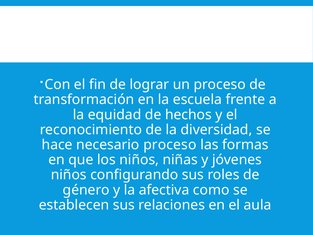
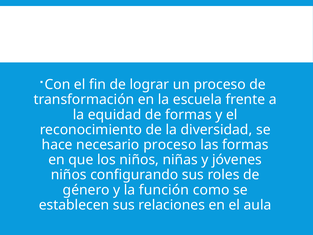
de hechos: hechos -> formas (188, 115)
afectiva: afectiva -> función (164, 190)
